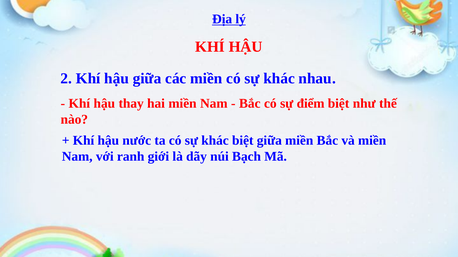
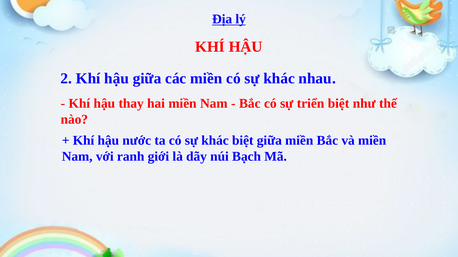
điểm: điểm -> triển (311, 104)
